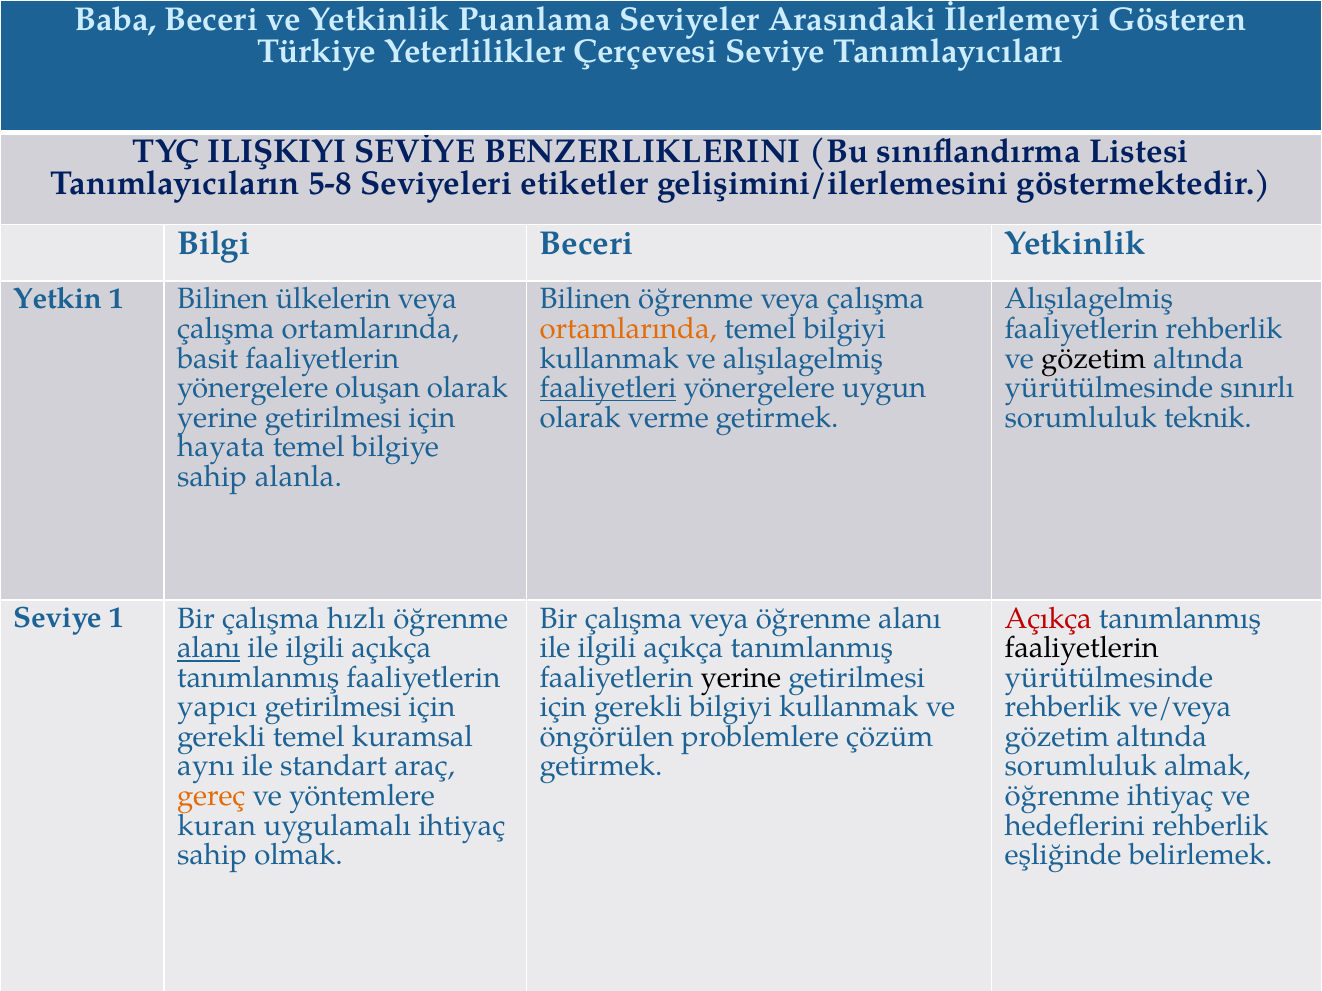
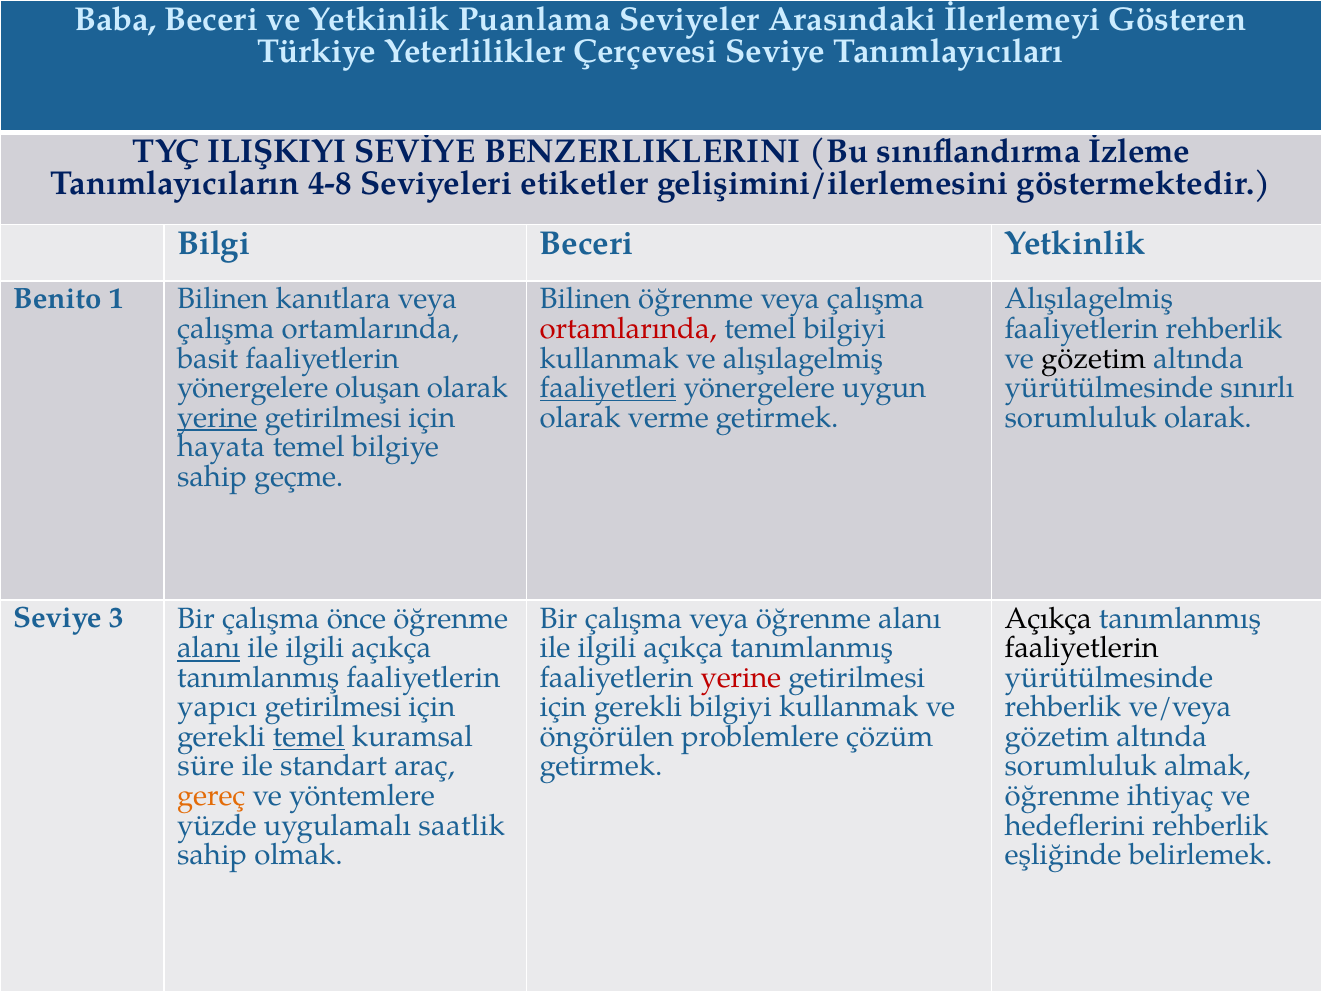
Listesi: Listesi -> İzleme (1139, 152)
5-8: 5-8 -> 4-8 (330, 184)
Yetkin: Yetkin -> Benito (57, 299)
ülkelerin: ülkelerin -> kanıtlara (333, 299)
ortamlarında colour: orange -> red (628, 329)
yerine underline: none -> present (217, 418)
sorumluluk teknik: teknik -> olarak (1208, 418)
alanla: alanla -> geçme (299, 477)
Seviye 1: 1 -> 3 (116, 619)
hızlı: hızlı -> önce (357, 619)
Açıkça colour: red -> black (1048, 619)
yerine colour: black -> red (741, 678)
temel underline: none -> present (309, 737)
aynı: aynı -> süre (206, 767)
kuran: kuran -> yüzde (217, 826)
uygulamalı ihtiyaç: ihtiyaç -> saatlik (462, 826)
